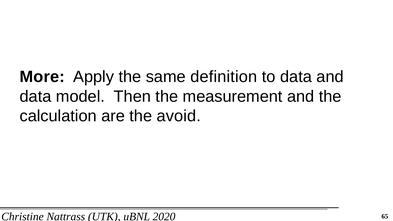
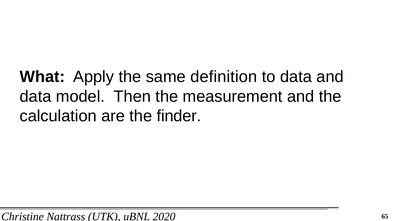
More: More -> What (42, 77)
avoid: avoid -> finder (179, 116)
